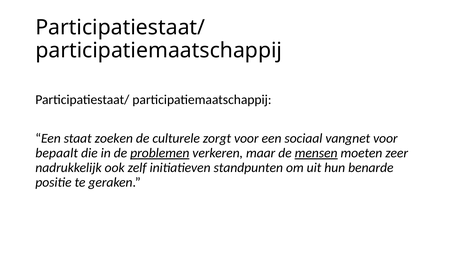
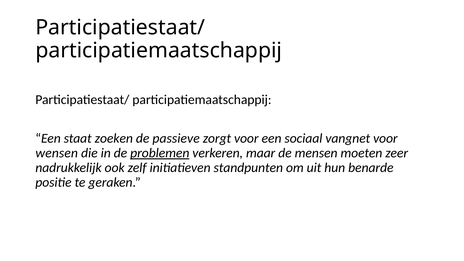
culturele: culturele -> passieve (176, 138)
bepaalt: bepaalt -> wensen (57, 153)
mensen underline: present -> none (316, 153)
